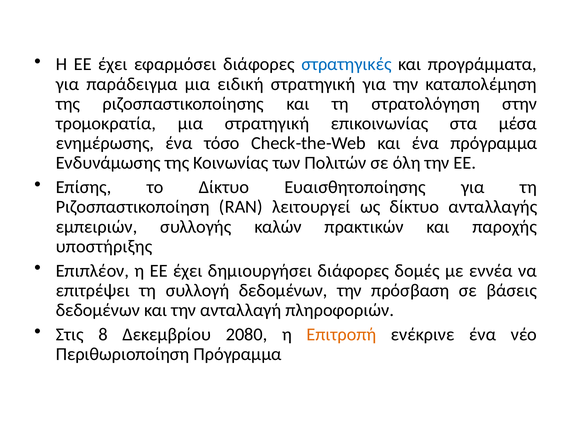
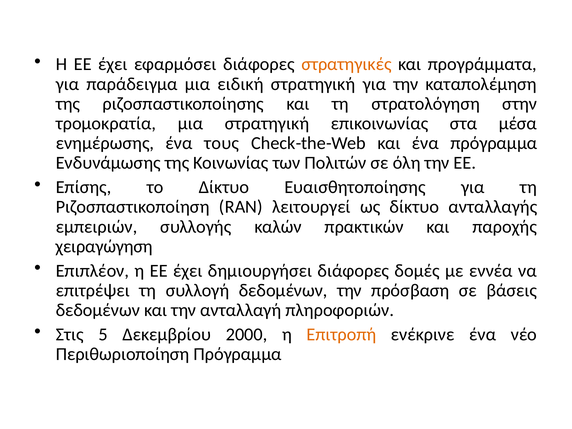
στρατηγικές colour: blue -> orange (346, 64)
τόσο: τόσο -> τους (222, 143)
υποστήριξης: υποστήριξης -> χειραγώγηση (104, 246)
8: 8 -> 5 (103, 334)
2080: 2080 -> 2000 (247, 334)
